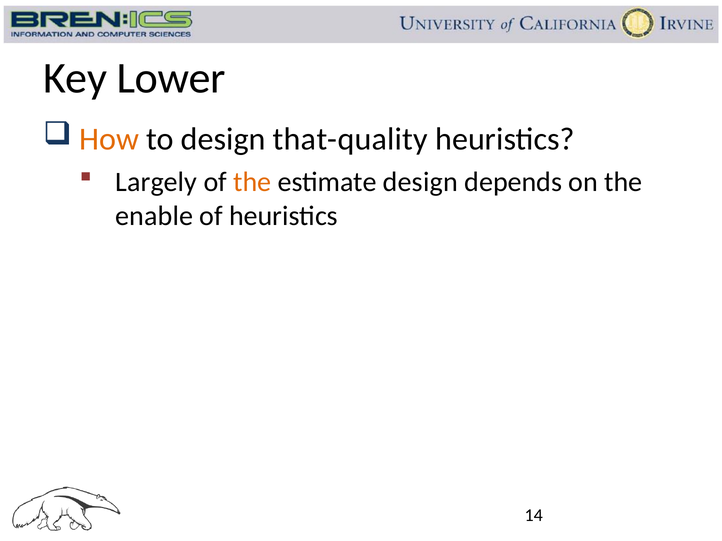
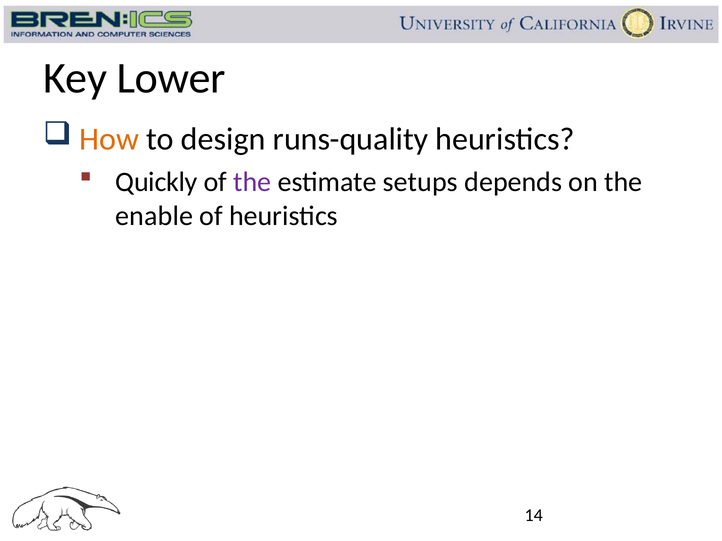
that-quality: that-quality -> runs-quality (351, 140)
Largely: Largely -> Quickly (156, 182)
the colour: orange -> purple (252, 182)
estimate design: design -> setups (420, 182)
